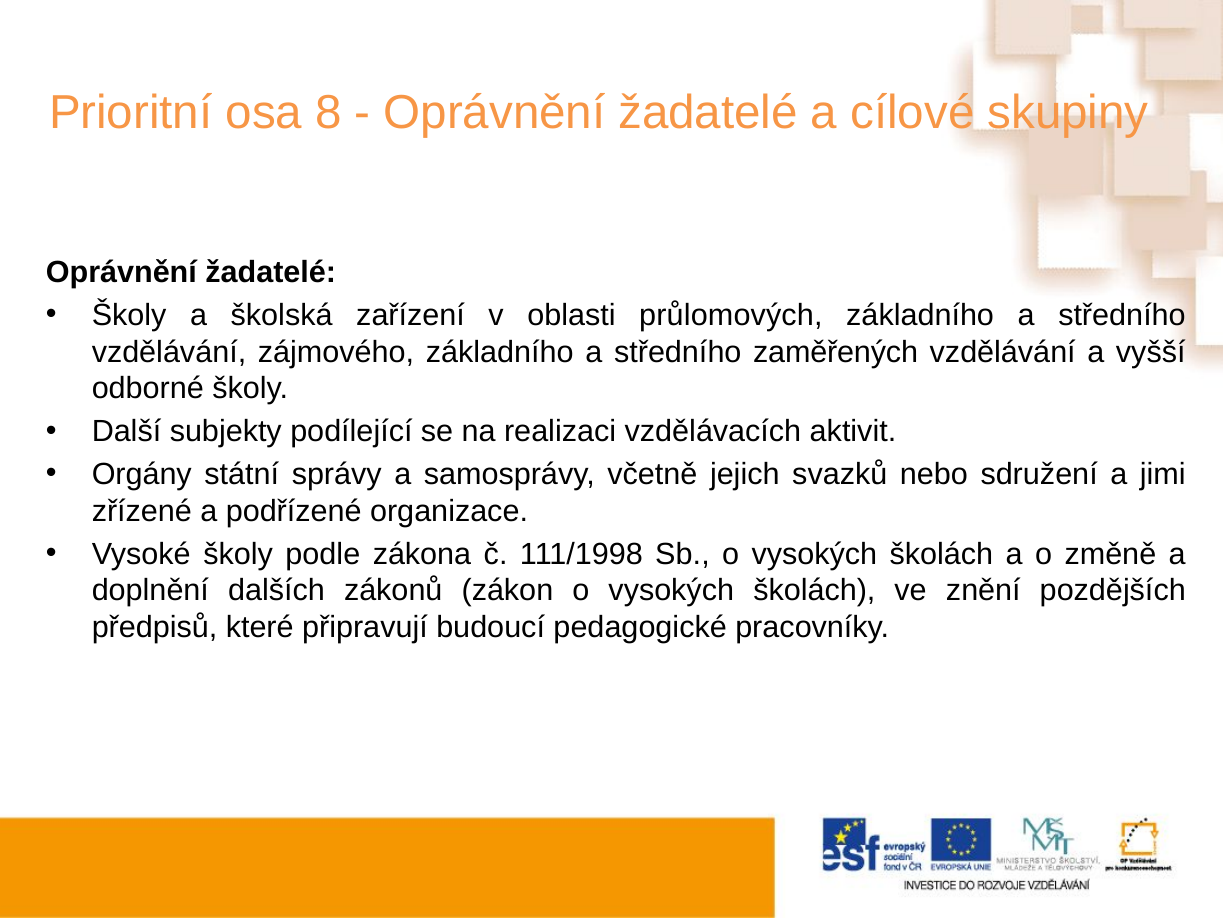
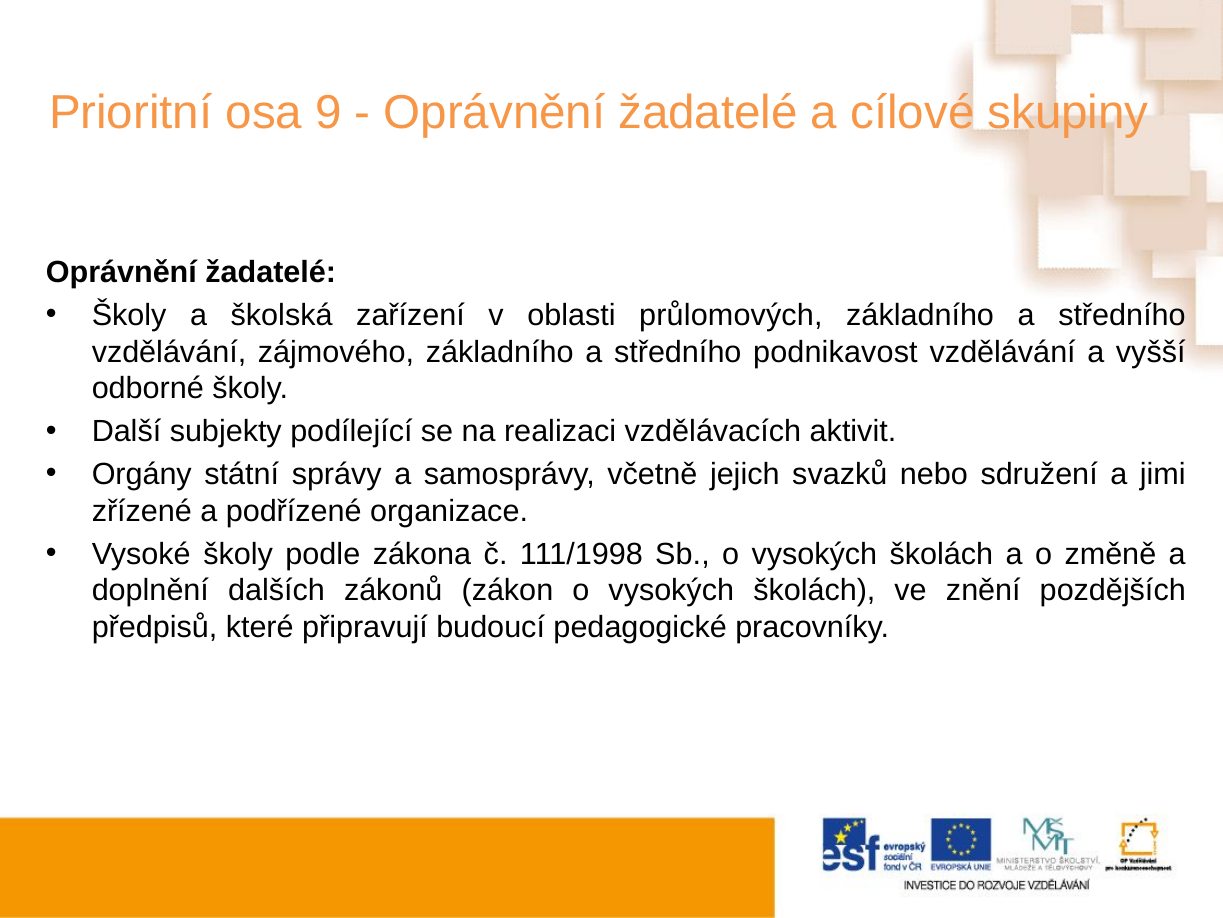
8: 8 -> 9 (328, 113)
zaměřených: zaměřených -> podnikavost (835, 352)
